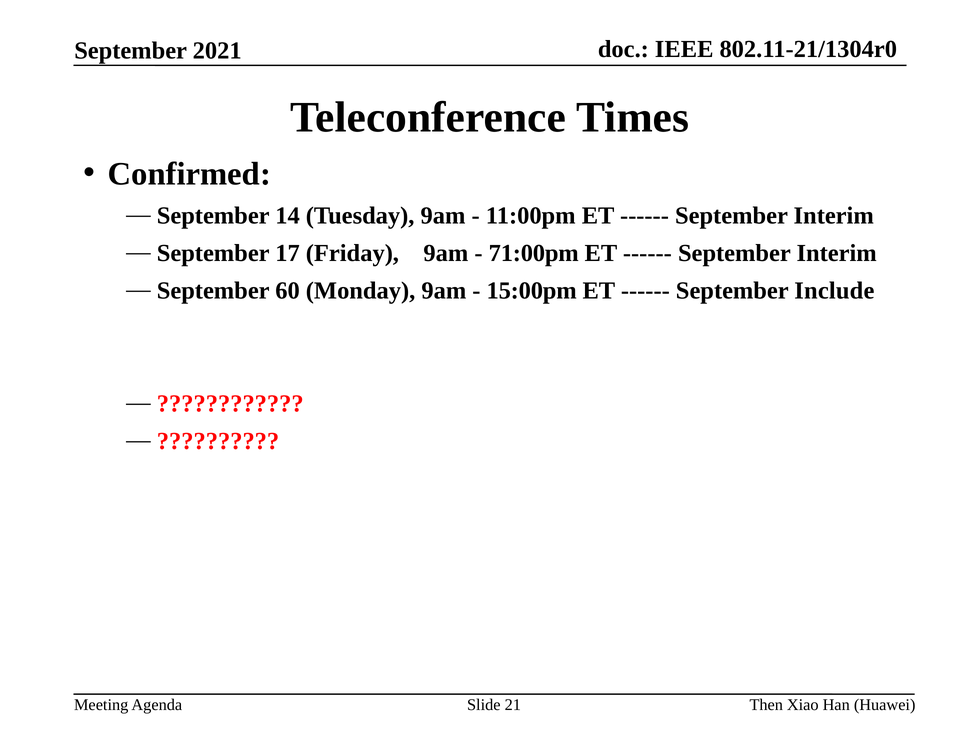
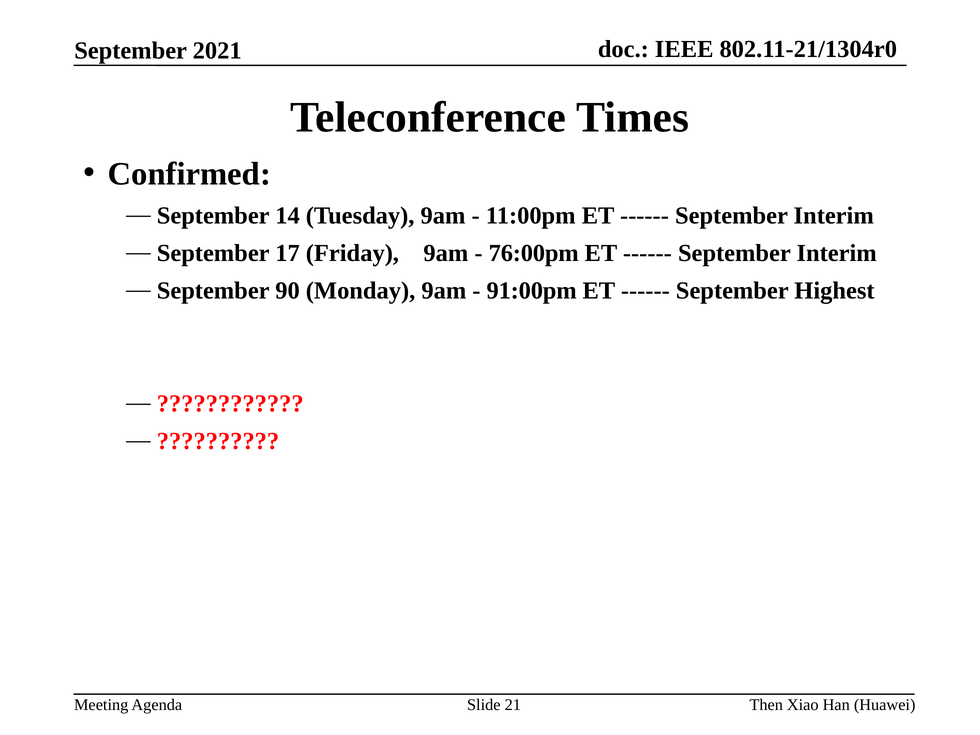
71:00pm: 71:00pm -> 76:00pm (534, 253)
60: 60 -> 90 (288, 291)
15:00pm: 15:00pm -> 91:00pm (532, 291)
Include: Include -> Highest (834, 291)
